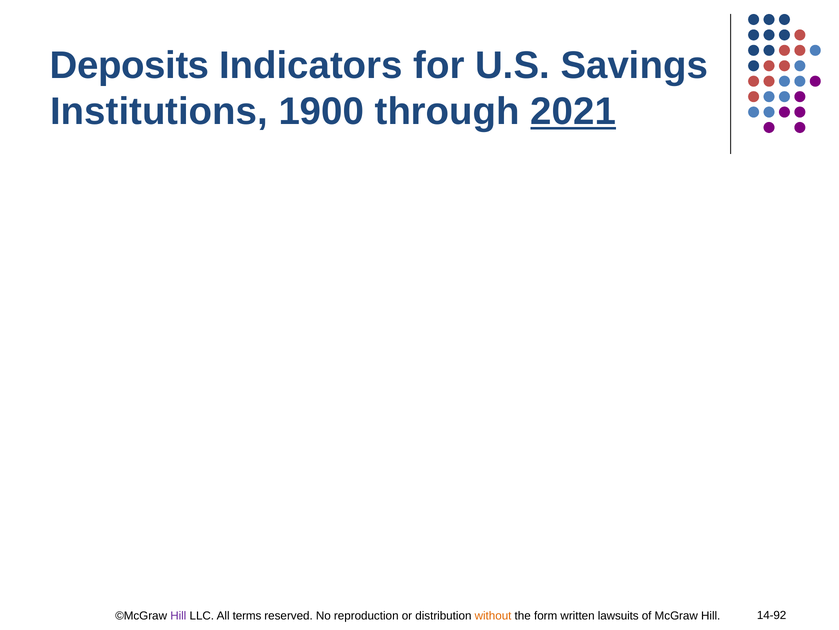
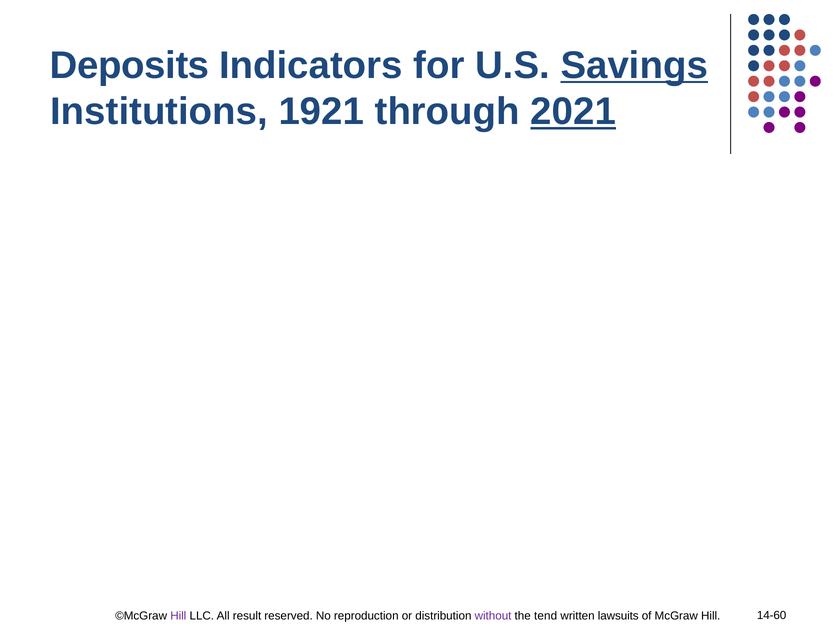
Savings underline: none -> present (634, 65)
1900: 1900 -> 1921 (321, 112)
terms: terms -> result (247, 615)
without colour: orange -> purple (493, 615)
form: form -> tend (546, 615)
14-92: 14-92 -> 14-60 (772, 615)
